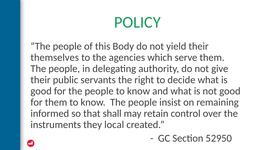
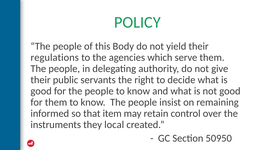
themselves: themselves -> regulations (55, 57)
shall: shall -> item (112, 113)
52950: 52950 -> 50950 (219, 138)
